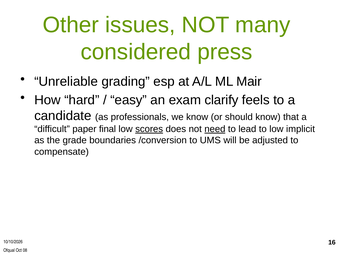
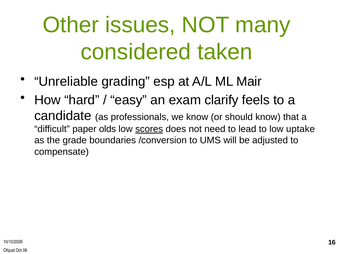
press: press -> taken (225, 52)
final: final -> olds (108, 129)
need underline: present -> none (215, 129)
implicit: implicit -> uptake (300, 129)
